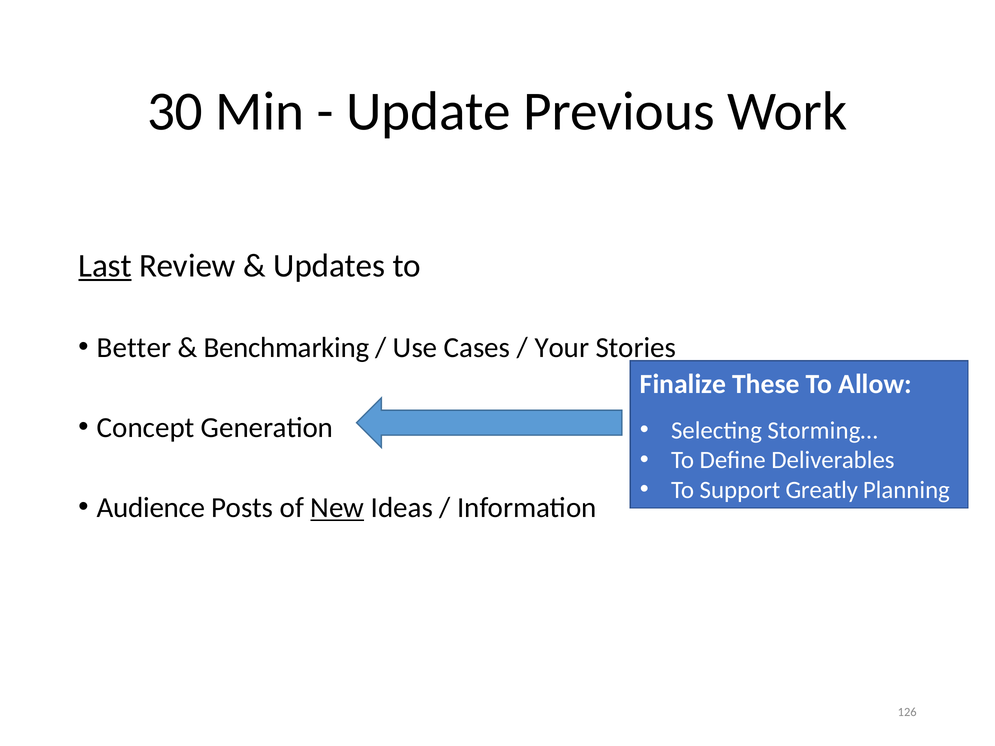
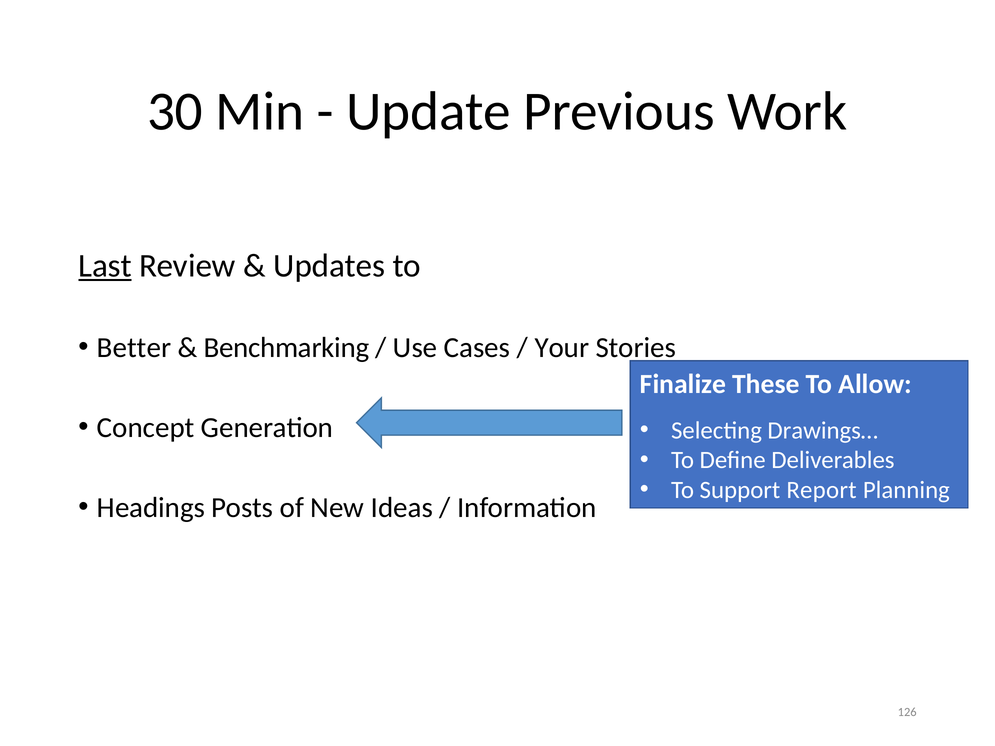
Storming…: Storming… -> Drawings… (823, 430)
Greatly: Greatly -> Report (821, 490)
Audience: Audience -> Headings (151, 508)
New underline: present -> none (337, 508)
